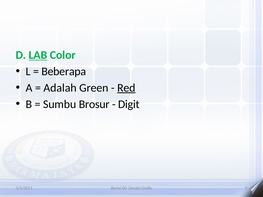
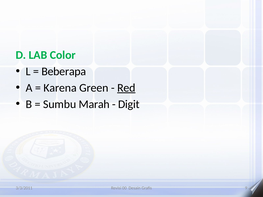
LAB underline: present -> none (38, 55)
Adalah: Adalah -> Karena (60, 88)
Brosur: Brosur -> Marah (94, 104)
